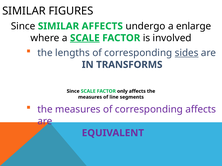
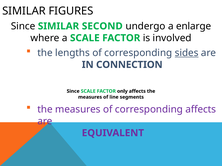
SIMILAR AFFECTS: AFFECTS -> SECOND (102, 26)
SCALE underline: present -> none (85, 38)
TRANSFORMS: TRANSFORMS -> CONNECTION (129, 65)
